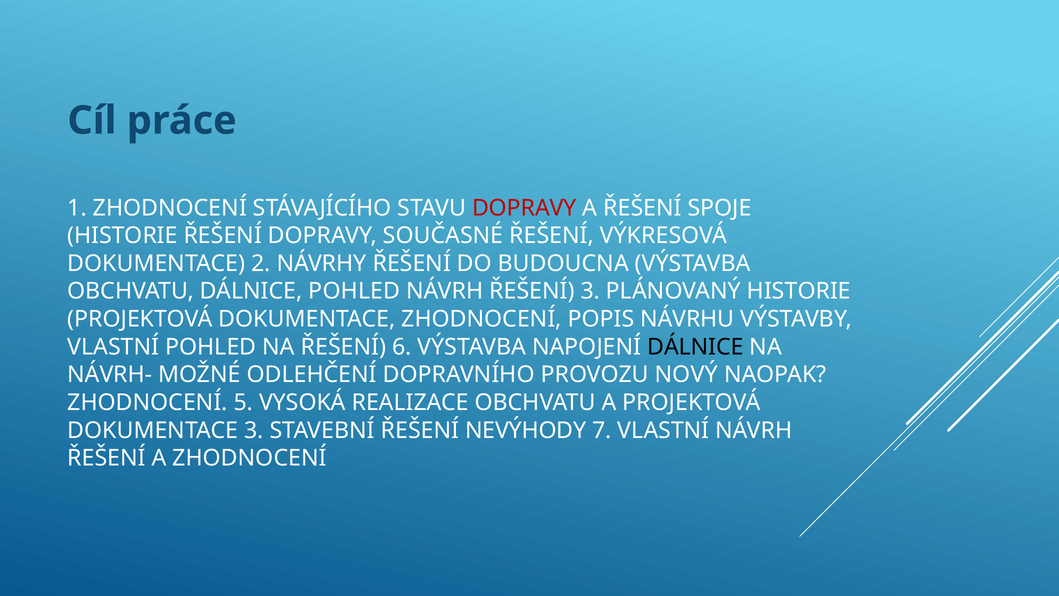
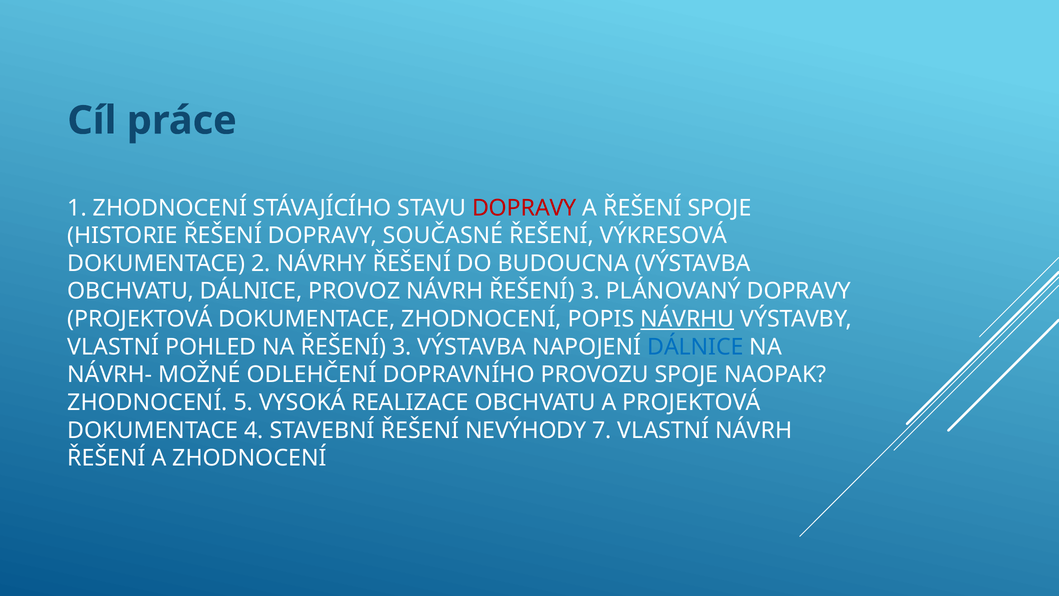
DÁLNICE POHLED: POHLED -> PROVOZ (354, 291)
PLÁNOVANÝ HISTORIE: HISTORIE -> DOPRAVY (799, 291)
NÁVRHU underline: none -> present (687, 319)
NA ŘEŠENÍ 6: 6 -> 3 (402, 347)
DÁLNICE colour: black -> blue (695, 347)
PROVOZU NOVÝ: NOVÝ -> SPOJE (687, 375)
DOKUMENTACE 3: 3 -> 4 (254, 430)
